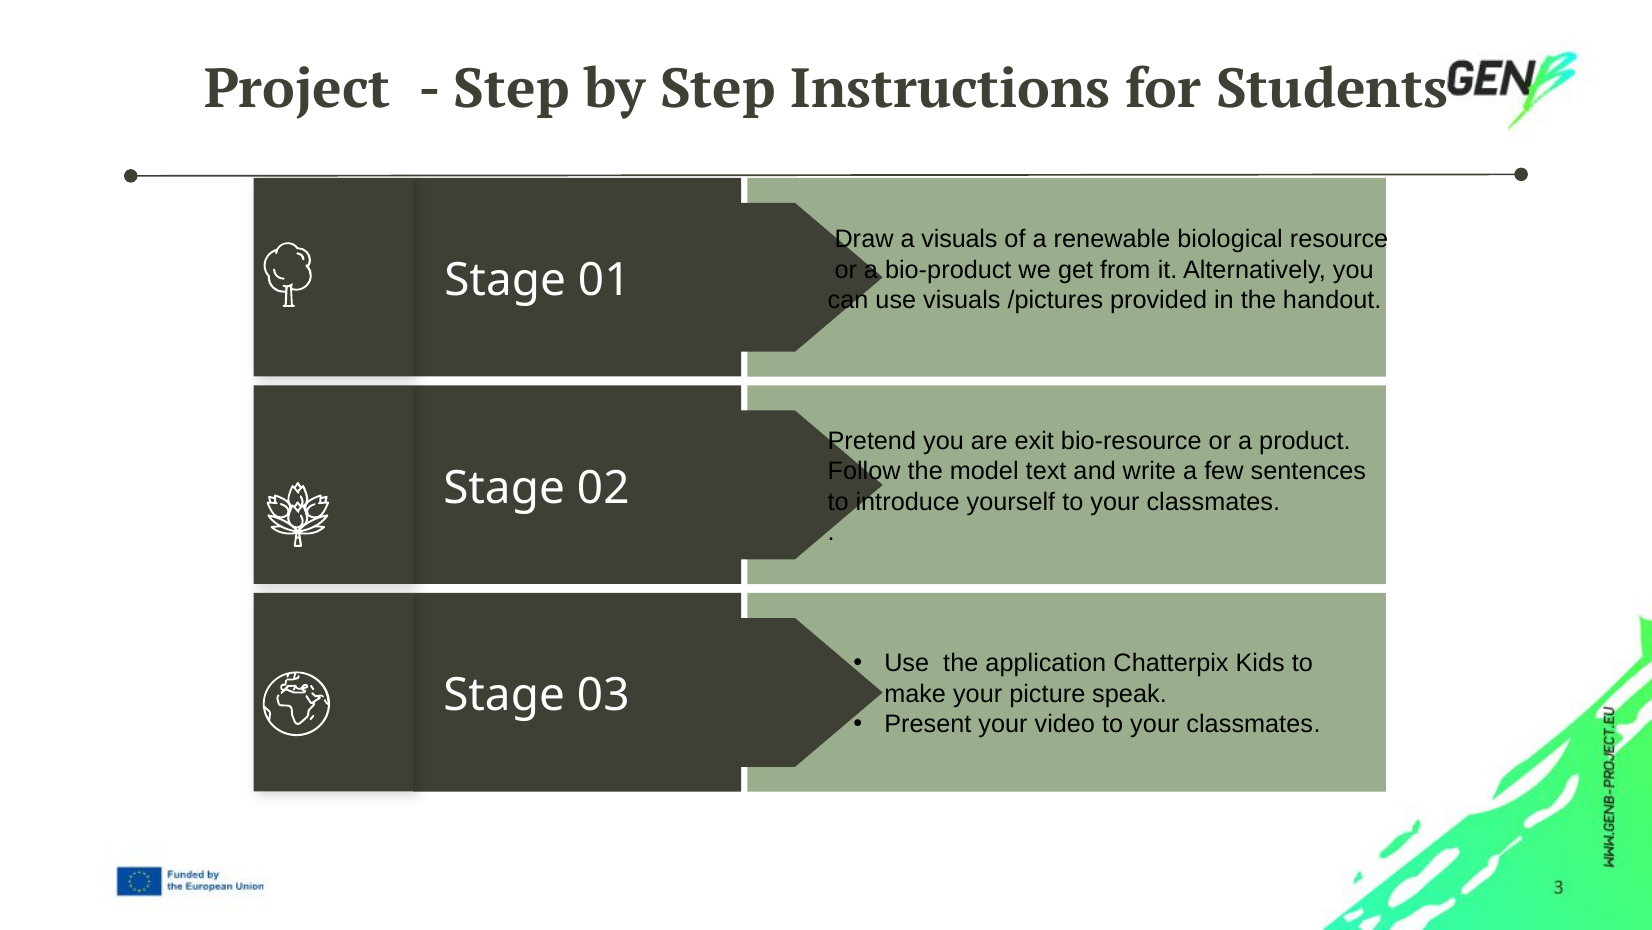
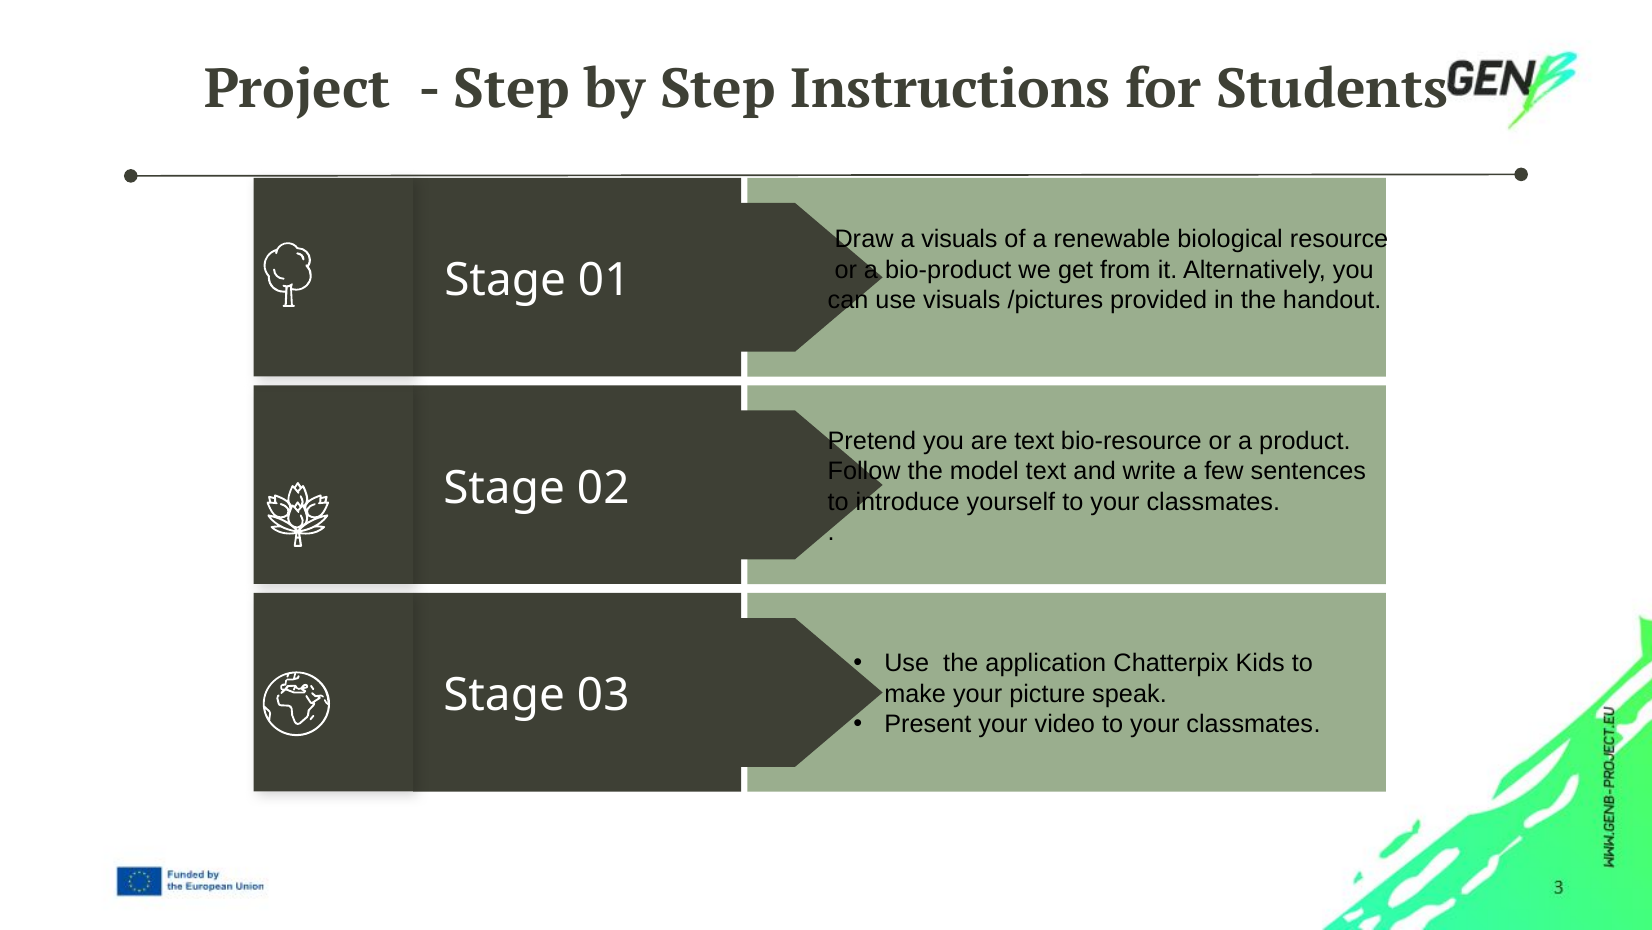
are exit: exit -> text (1034, 441)
